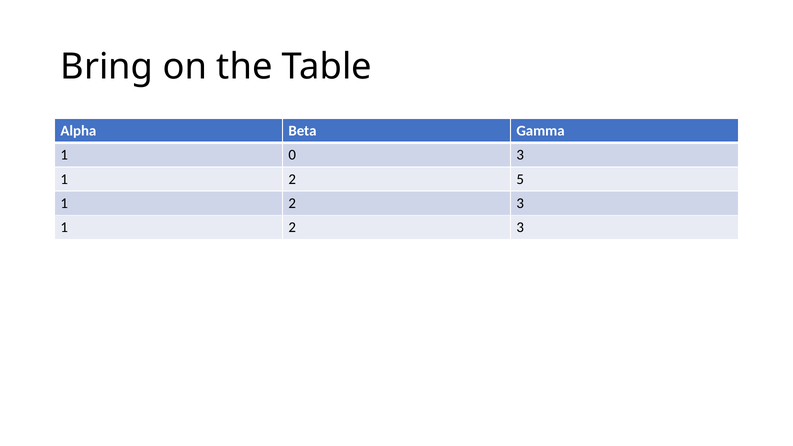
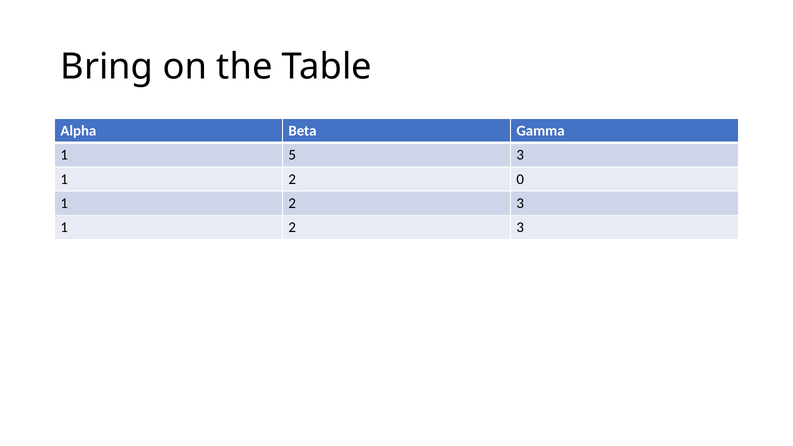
0: 0 -> 5 (292, 155)
5: 5 -> 0 (520, 179)
